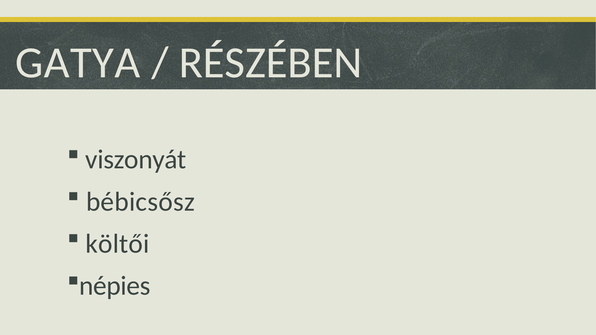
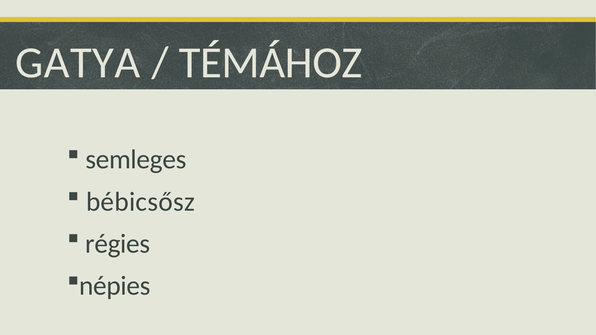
RÉSZÉBEN: RÉSZÉBEN -> TÉMÁHOZ (271, 63)
viszonyát: viszonyát -> semleges (136, 160)
költői: költői -> régies (118, 244)
